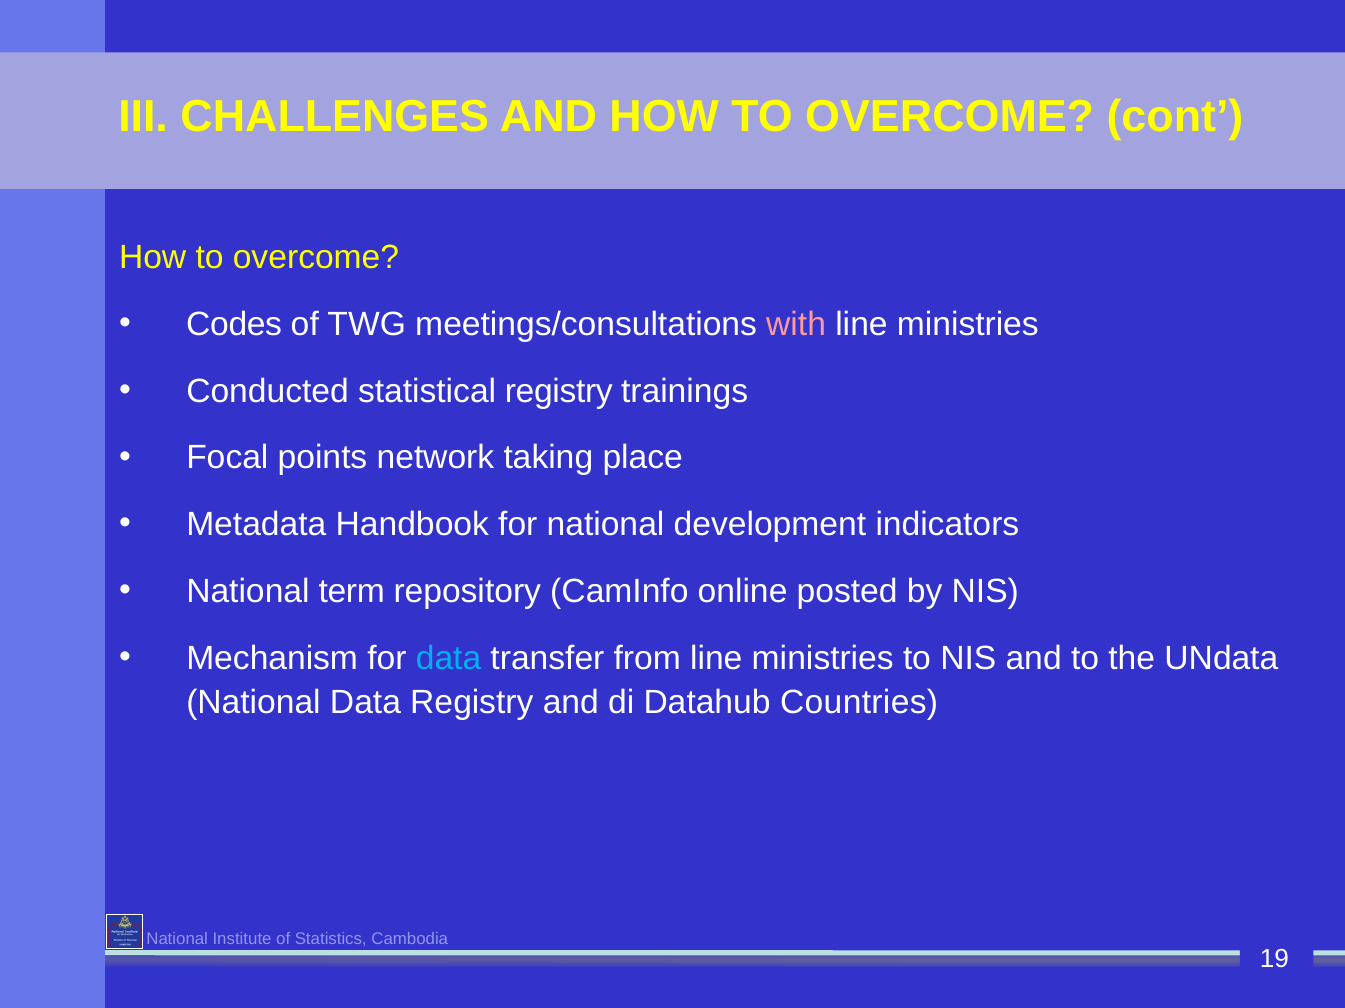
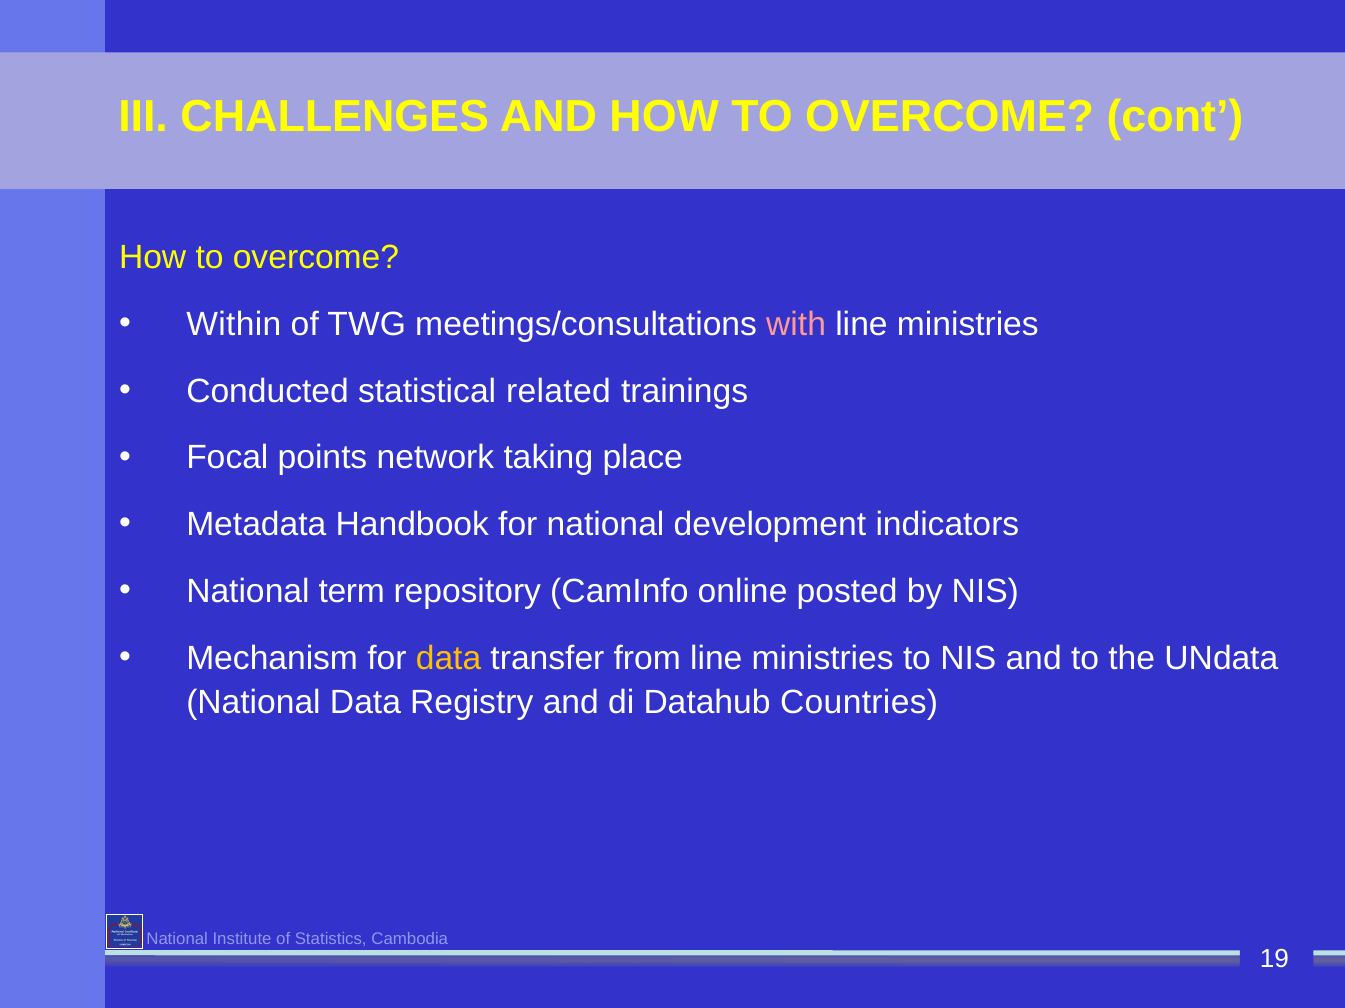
Codes: Codes -> Within (234, 325)
statistical registry: registry -> related (558, 391)
data colour: light blue -> yellow (449, 658)
